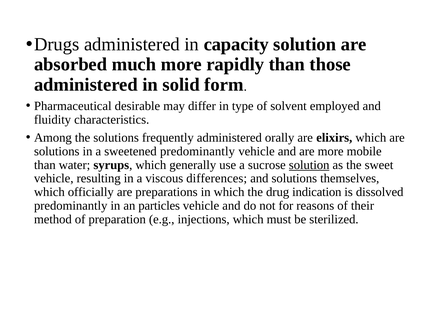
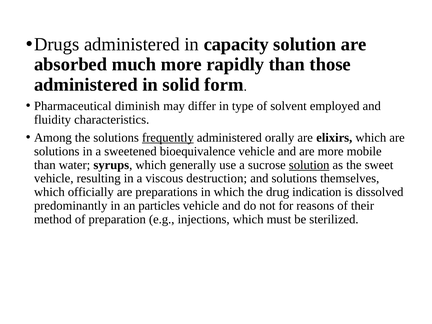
desirable: desirable -> diminish (137, 106)
frequently underline: none -> present (168, 138)
sweetened predominantly: predominantly -> bioequivalence (198, 151)
differences: differences -> destruction (217, 178)
